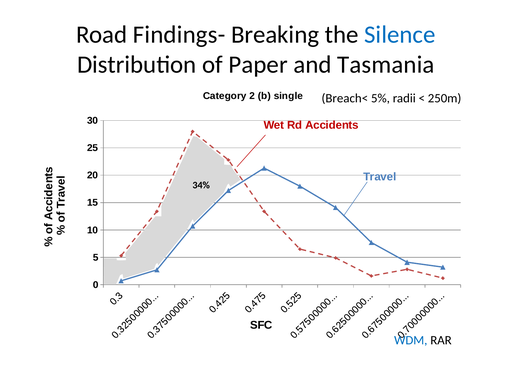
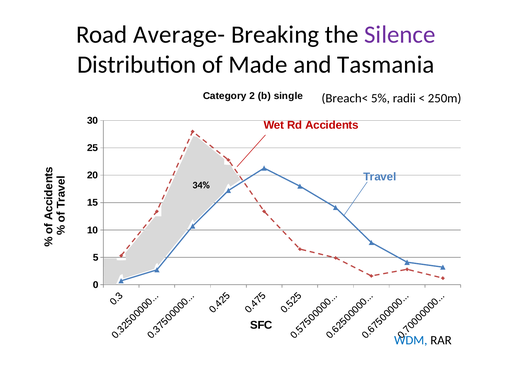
Findings-: Findings- -> Average- (179, 35)
Silence colour: blue -> purple (400, 35)
Paper: Paper -> Made (258, 64)
